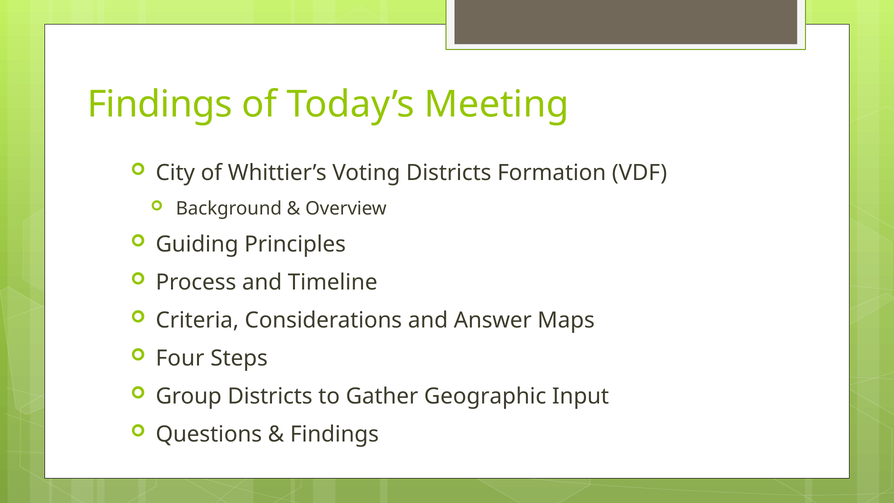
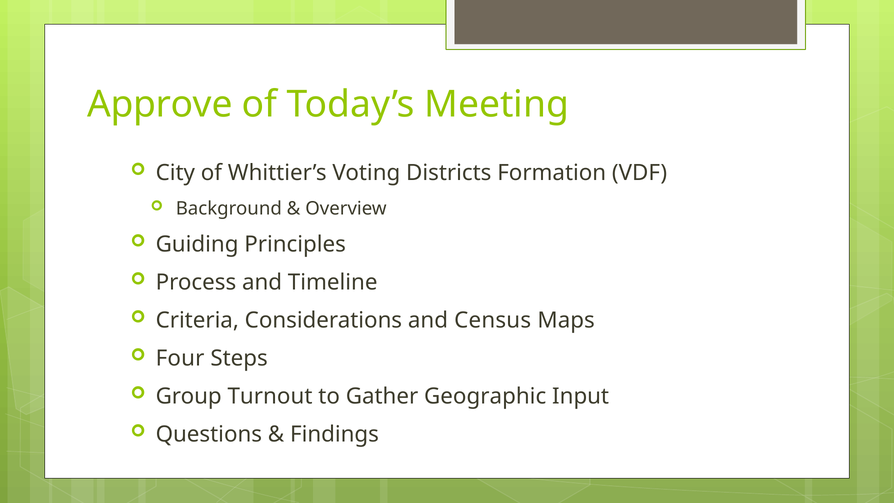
Findings: Findings -> Approve (160, 104)
Answer: Answer -> Census (493, 320)
Group Districts: Districts -> Turnout (270, 396)
